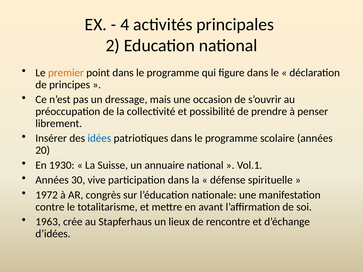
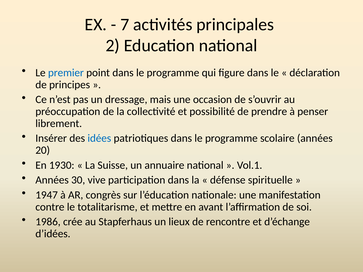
4: 4 -> 7 (125, 25)
premier colour: orange -> blue (66, 73)
1972: 1972 -> 1947 (47, 195)
1963: 1963 -> 1986 (48, 222)
